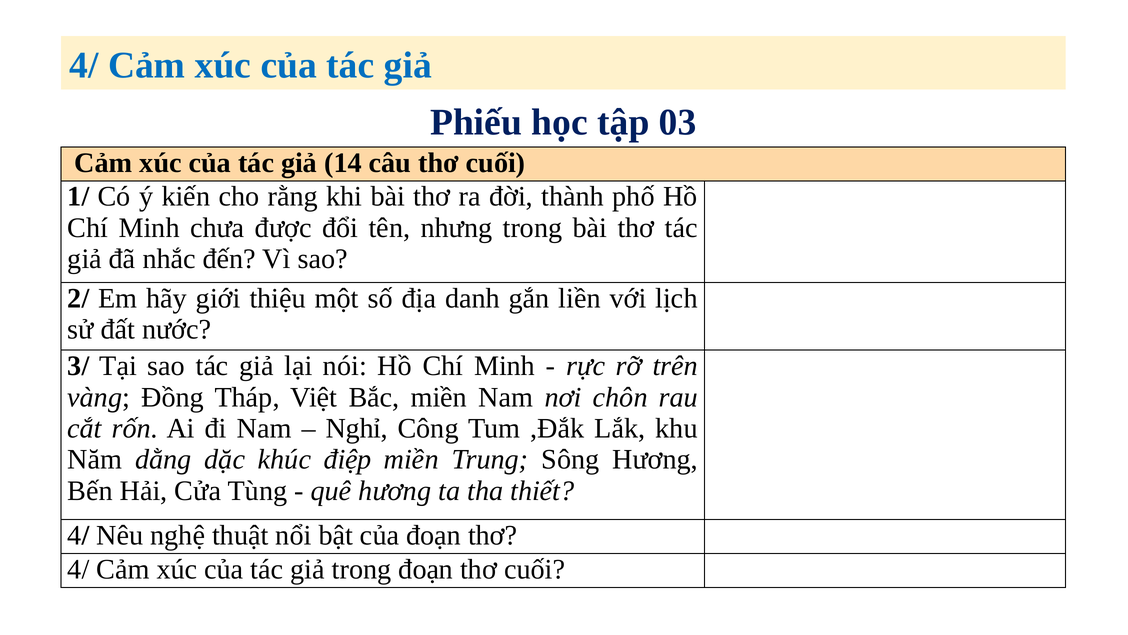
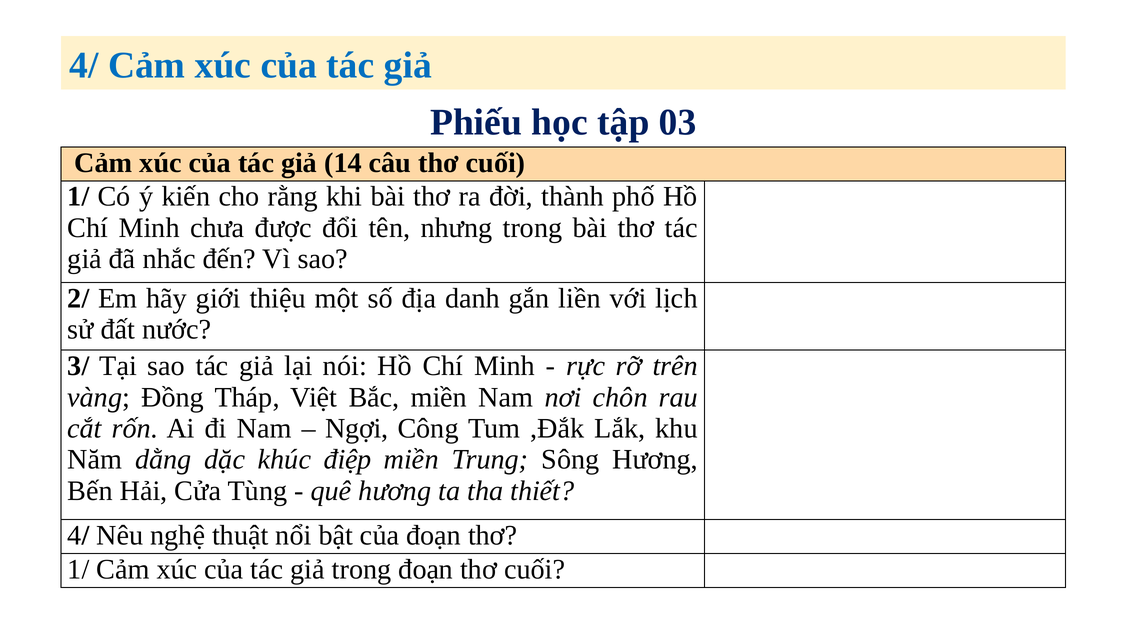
Nghỉ: Nghỉ -> Ngợi (357, 428)
4/: 4/ -> 1/ (78, 569)
